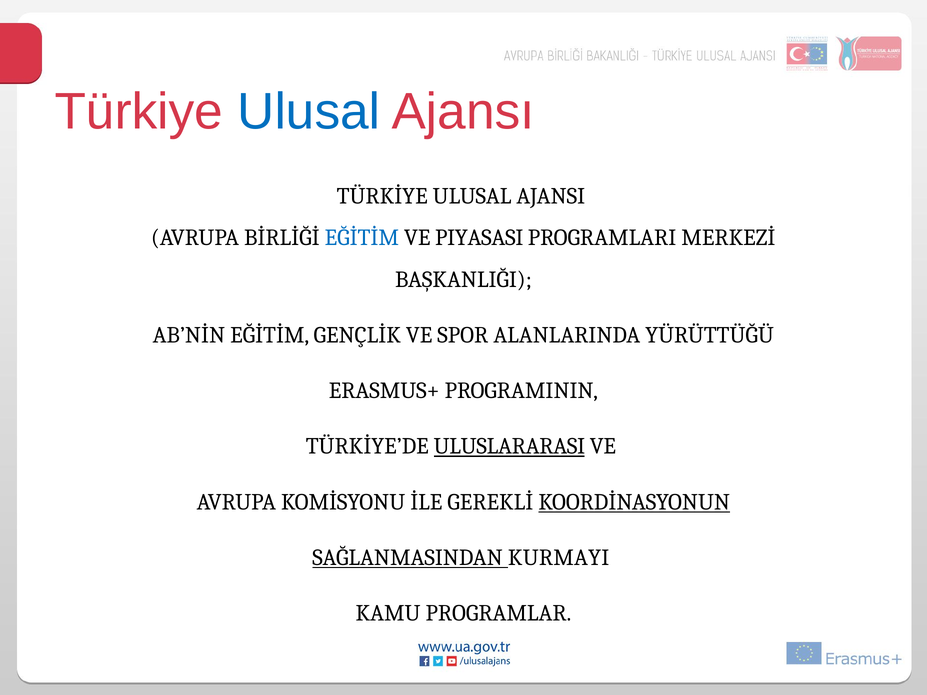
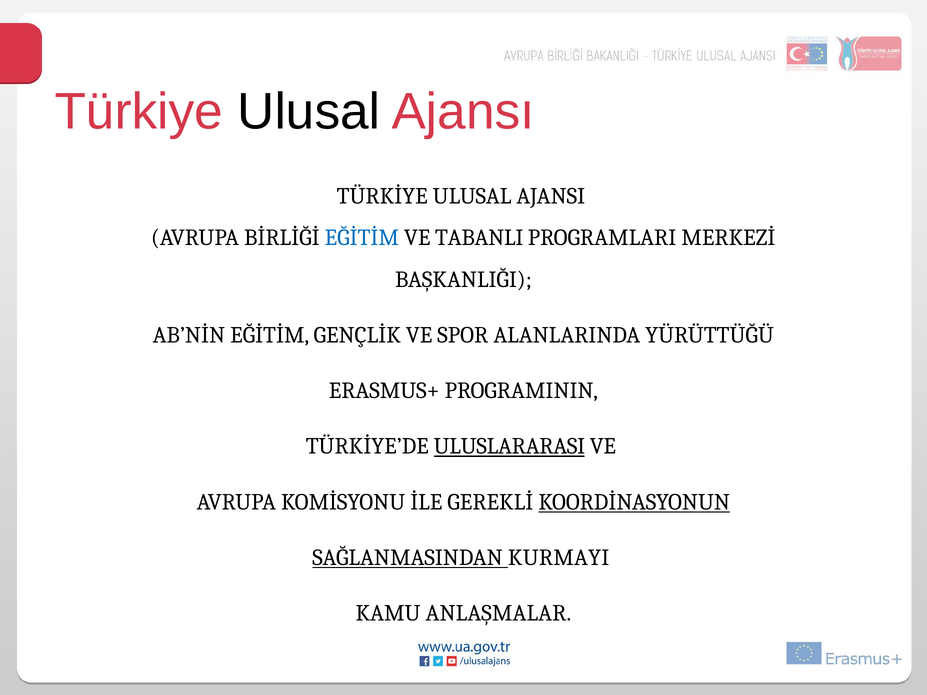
Ulusal colour: blue -> black (309, 112)
PIYASASI: PIYASASI -> TABANLI (479, 238)
PROGRAMLAR: PROGRAMLAR -> ANLAŞMALAR (498, 613)
